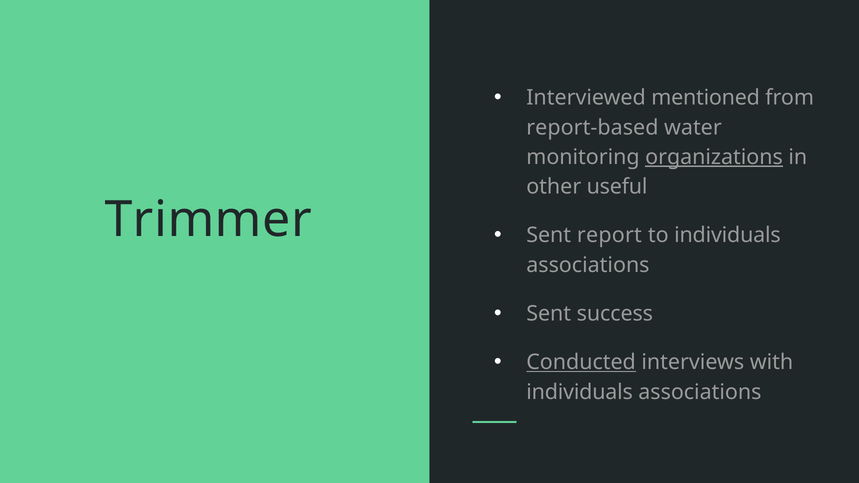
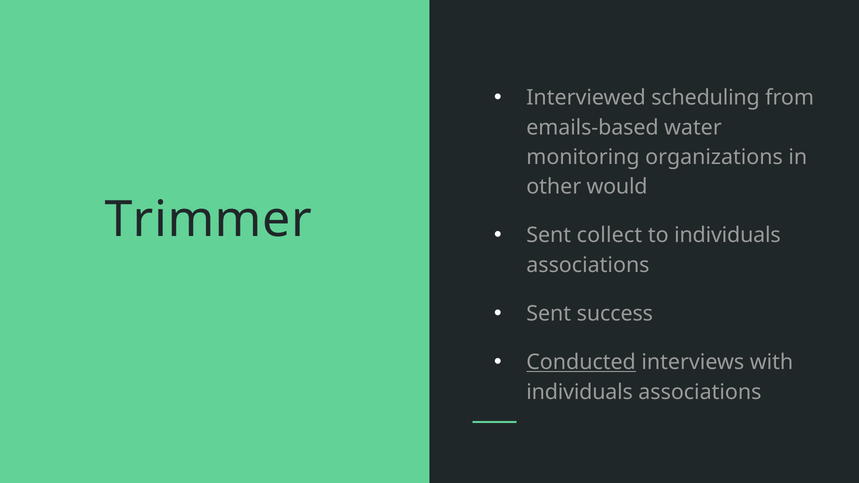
mentioned: mentioned -> scheduling (706, 98)
report-based: report-based -> emails-based (592, 128)
organizations underline: present -> none (714, 157)
useful: useful -> would (617, 187)
report: report -> collect (609, 235)
